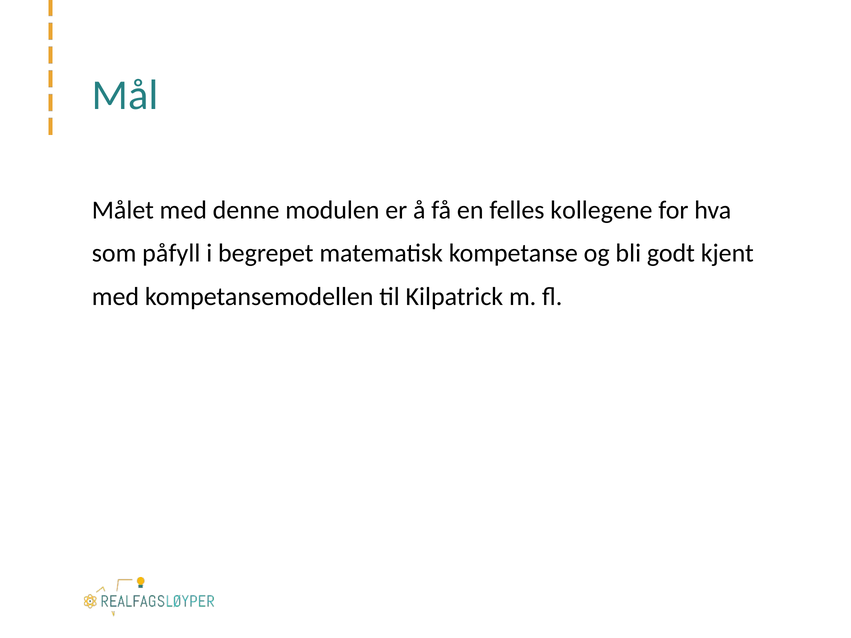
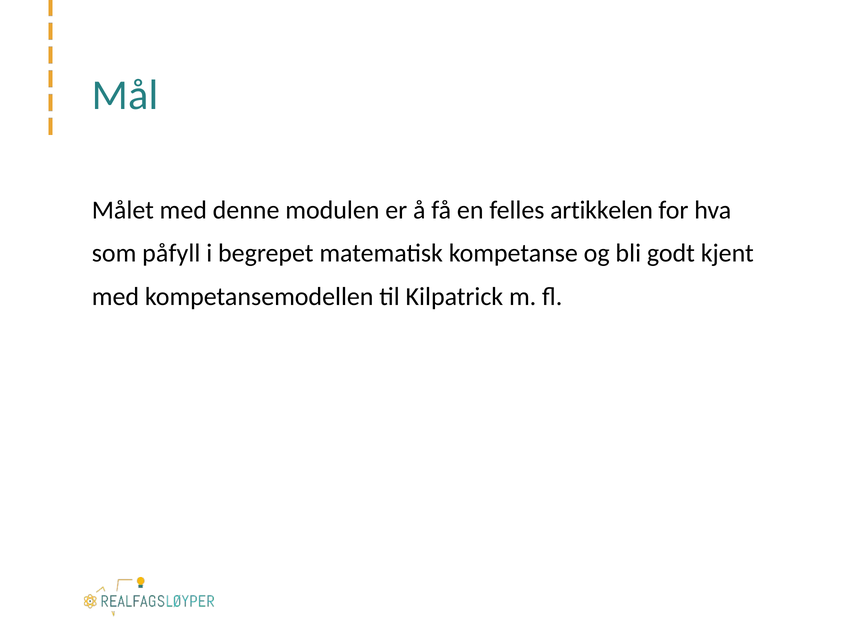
kollegene: kollegene -> artikkelen (602, 211)
